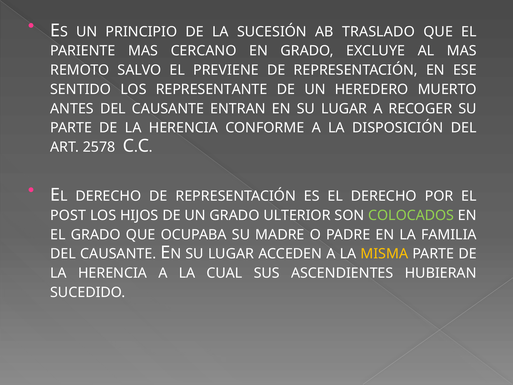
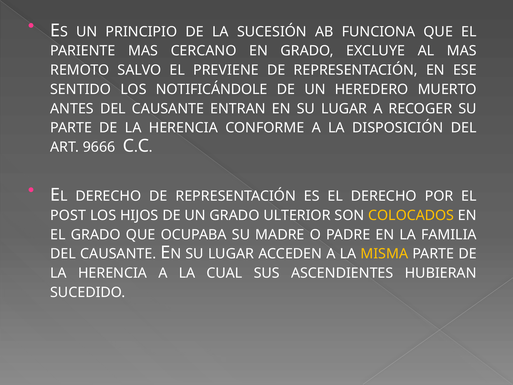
TRASLADO: TRASLADO -> FUNCIONA (379, 32)
REPRESENTANTE: REPRESENTANTE -> NOTIFICÁNDOLE (212, 89)
2578: 2578 -> 9666 (99, 147)
COLOCADOS colour: light green -> yellow (411, 215)
